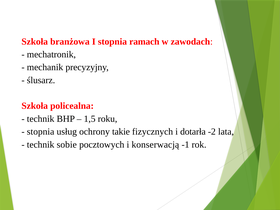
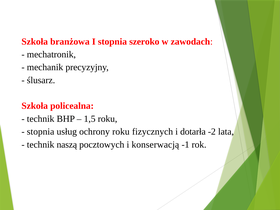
ramach: ramach -> szeroko (144, 42)
ochrony takie: takie -> roku (121, 132)
sobie: sobie -> naszą (67, 145)
